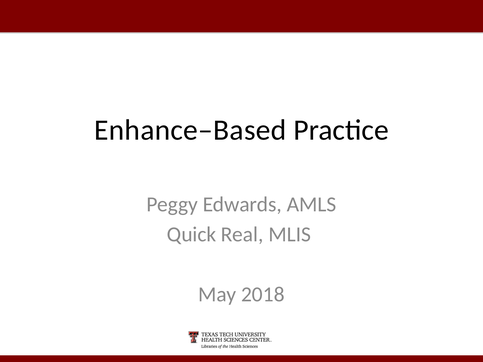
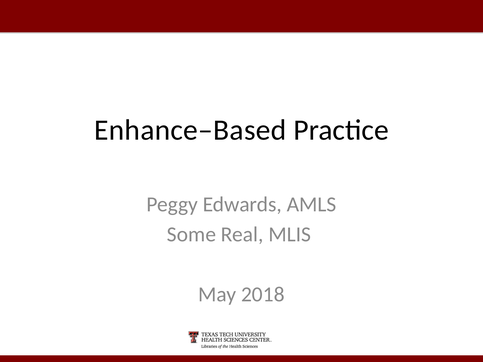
Quick: Quick -> Some (192, 234)
